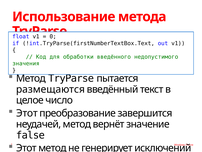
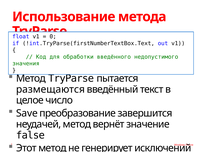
Этот: Этот -> Save (27, 113)
